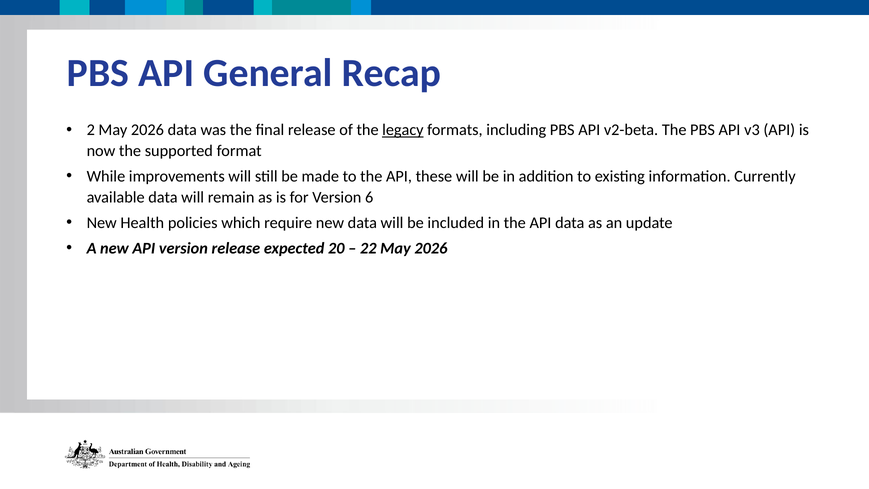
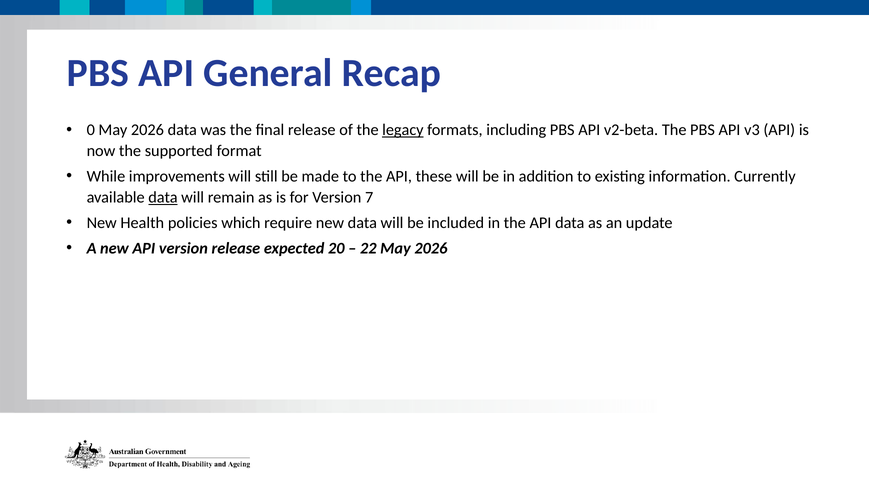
2: 2 -> 0 (91, 130)
data underline: none -> present (163, 197)
6: 6 -> 7 (369, 197)
